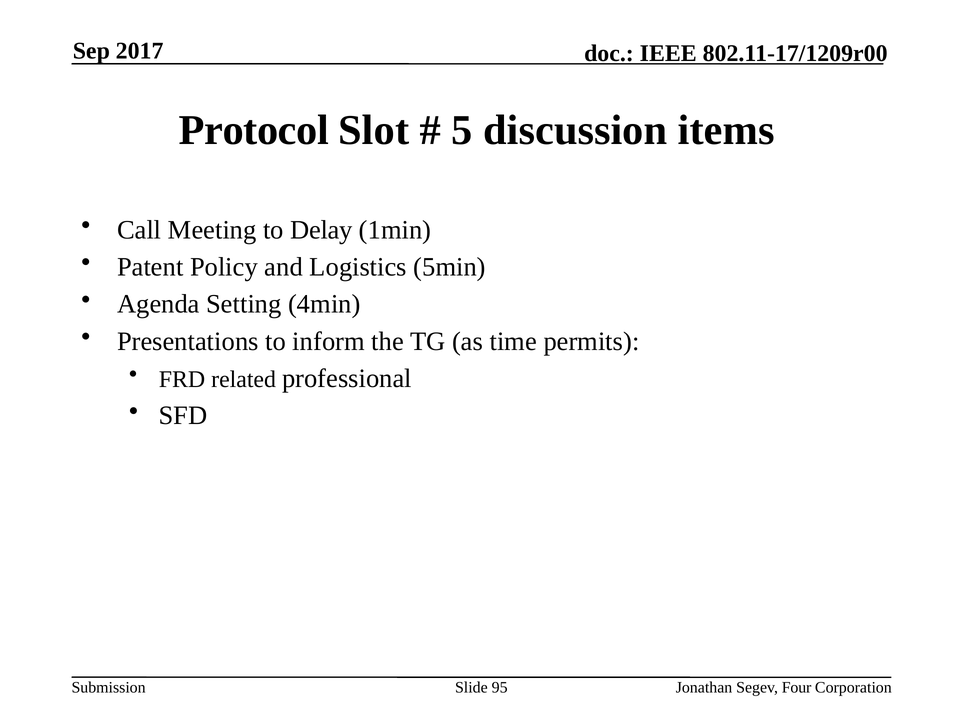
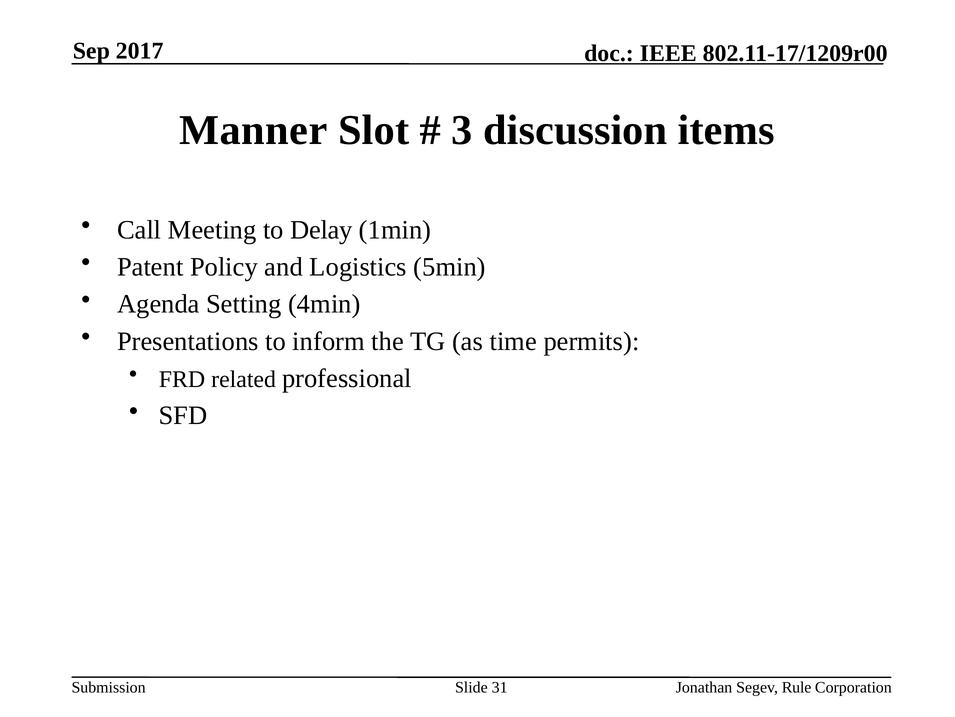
Protocol: Protocol -> Manner (253, 130)
5: 5 -> 3 (462, 130)
95: 95 -> 31 (500, 687)
Four: Four -> Rule (797, 687)
